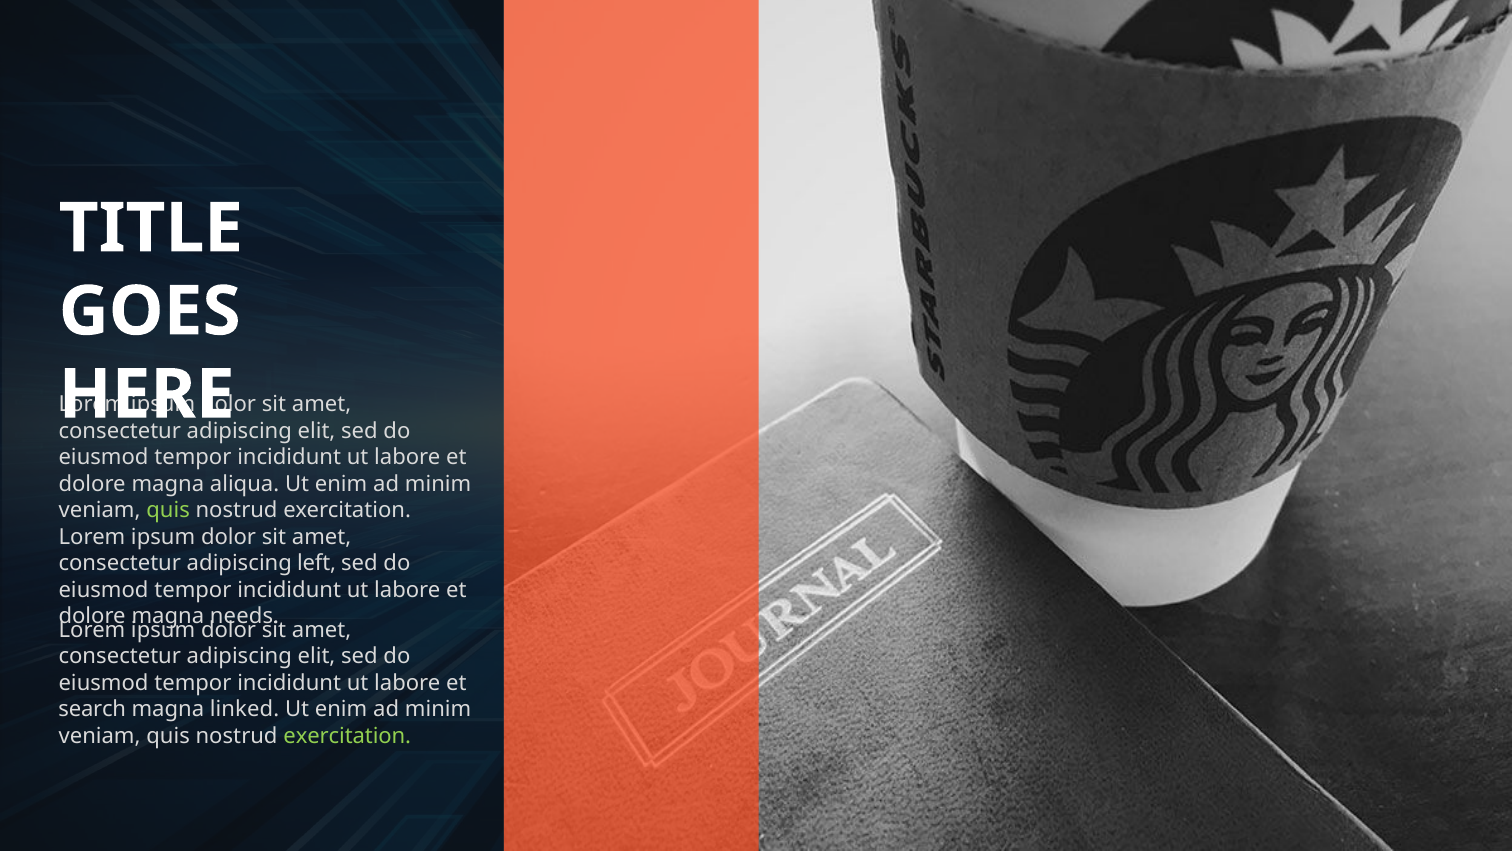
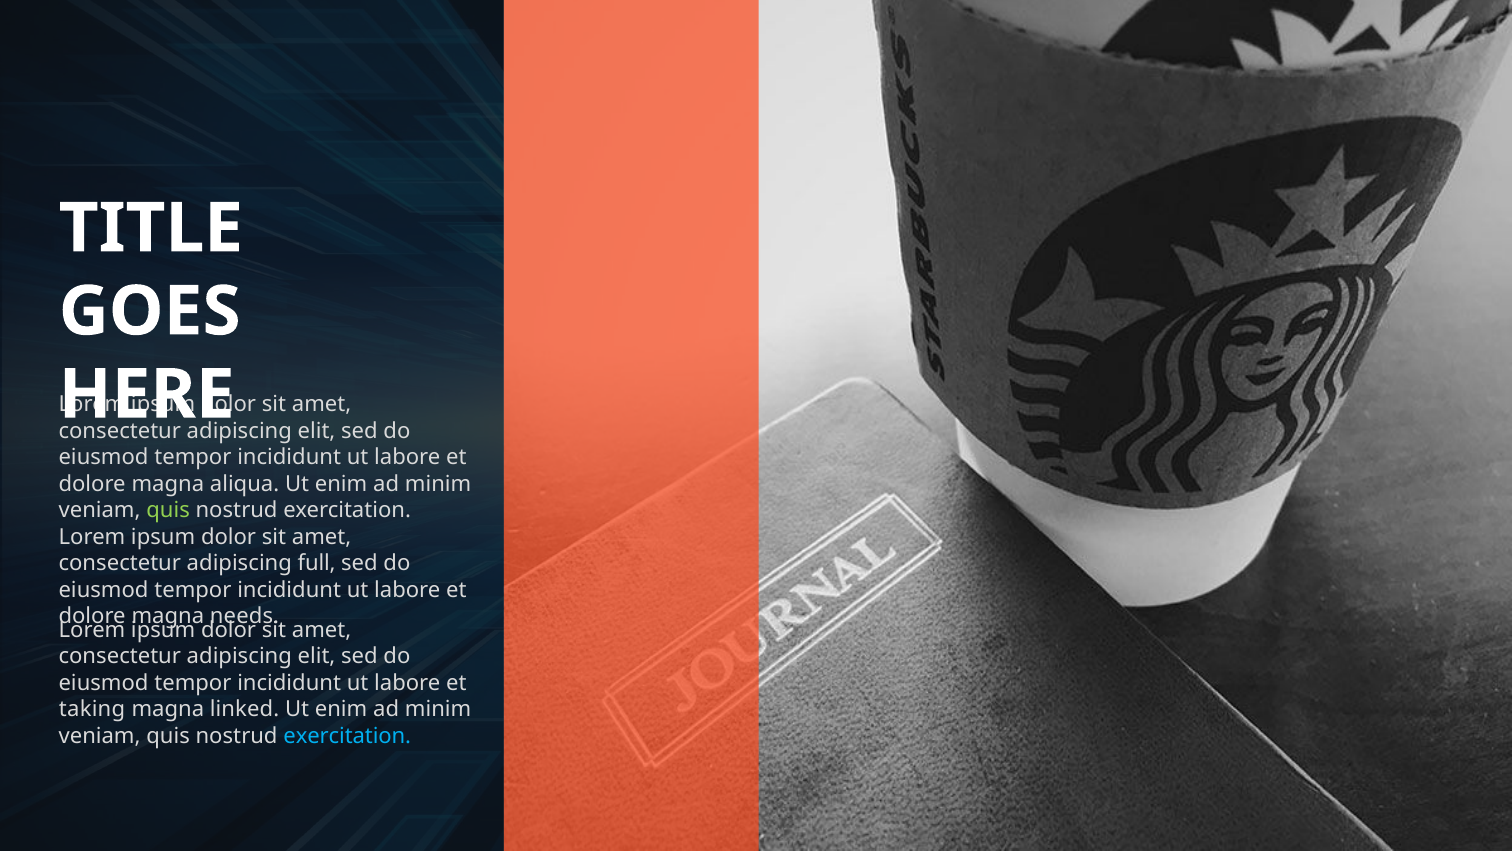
left: left -> full (317, 563)
search: search -> taking (92, 709)
exercitation colour: light green -> light blue (347, 736)
